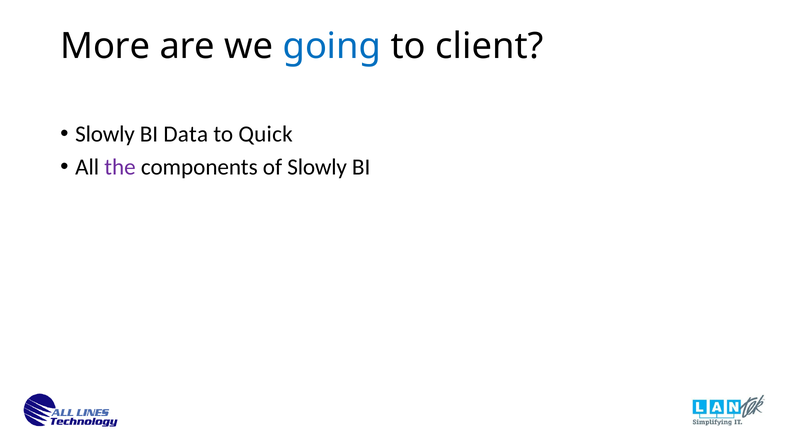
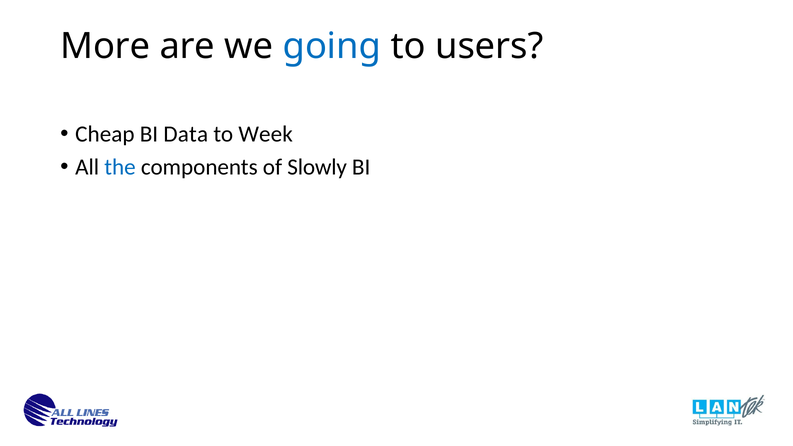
client: client -> users (489, 46)
Slowly: Slowly -> Cheap (105, 134)
Quick: Quick -> Week (266, 134)
the colour: purple -> blue (120, 167)
